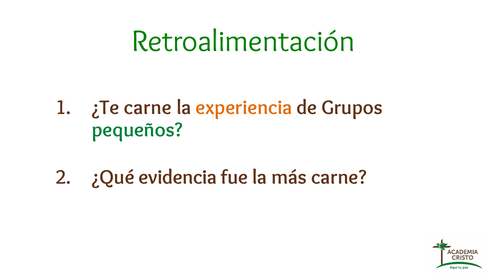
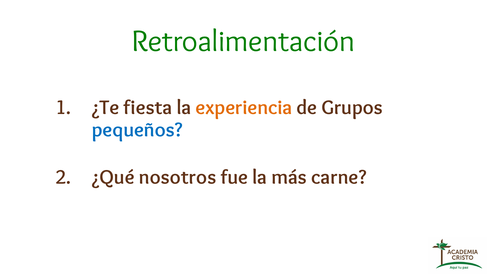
¿Te carne: carne -> fiesta (148, 108)
pequeños colour: green -> blue (137, 130)
evidencia: evidencia -> nosotros (178, 177)
